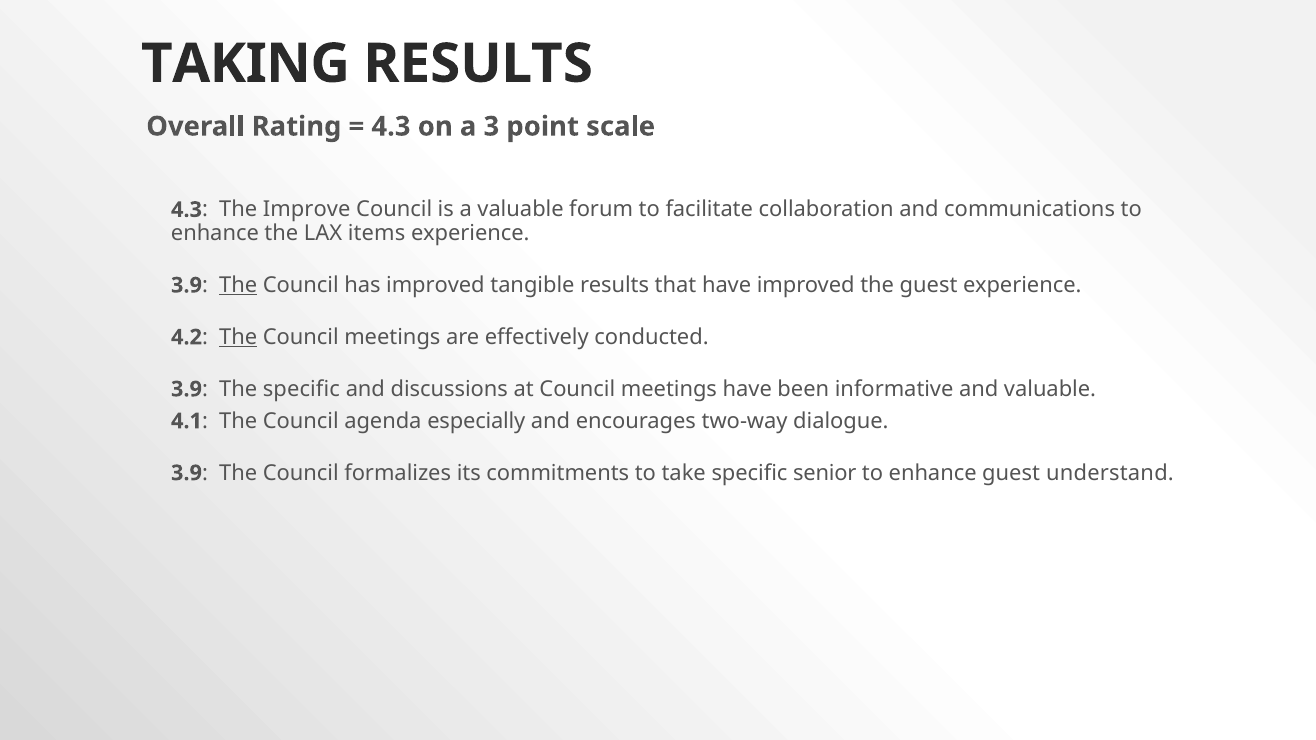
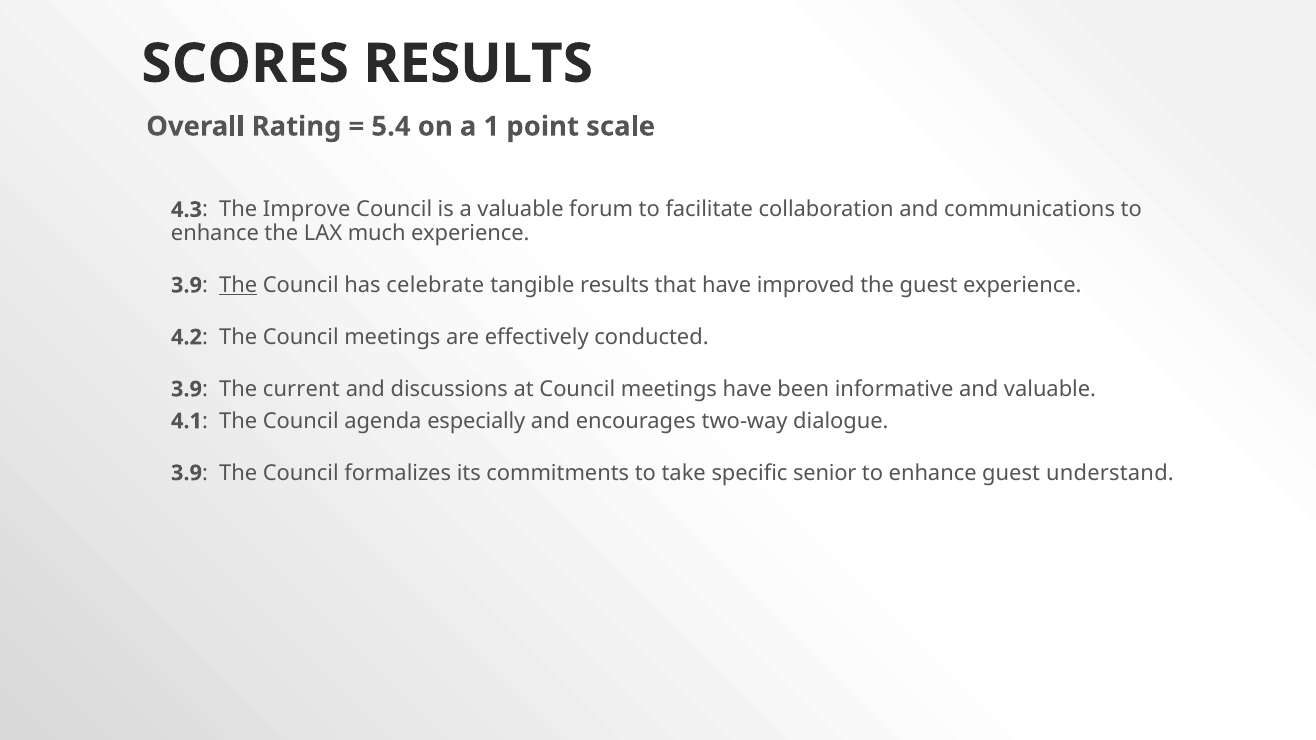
TAKING: TAKING -> SCORES (245, 64)
4.3: 4.3 -> 5.4 (391, 127)
3: 3 -> 1 (491, 127)
items: items -> much (377, 233)
has improved: improved -> celebrate (435, 285)
The underline: present -> none (238, 337)
The specific: specific -> current (301, 389)
